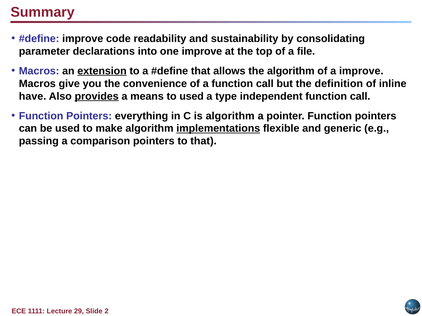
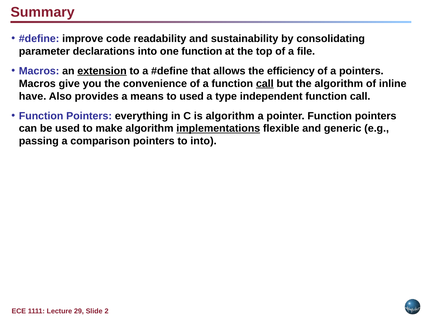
one improve: improve -> function (202, 51)
the algorithm: algorithm -> efficiency (291, 71)
a improve: improve -> pointers (361, 71)
call underline: none -> present (265, 84)
the definition: definition -> algorithm (339, 84)
provides underline: present -> none (97, 96)
to that: that -> into (204, 141)
